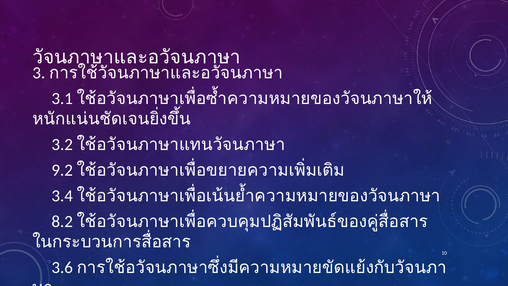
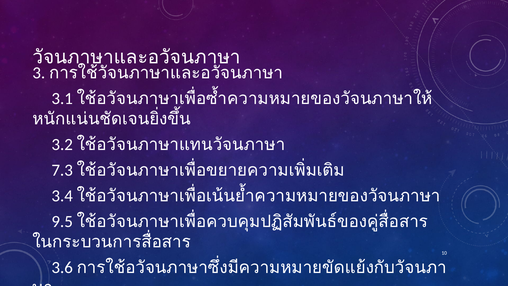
9.2: 9.2 -> 7.3 (62, 170)
8.2: 8.2 -> 9.5 (62, 221)
